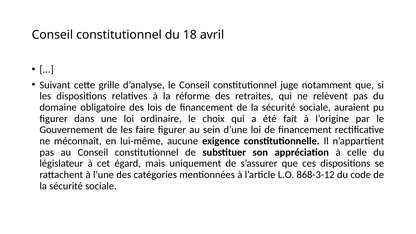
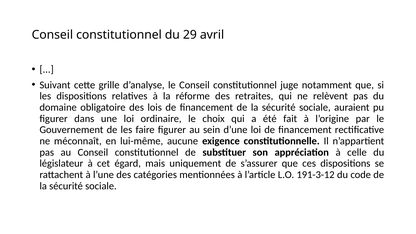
18: 18 -> 29 (190, 35)
868-3-12: 868-3-12 -> 191-3-12 (316, 175)
